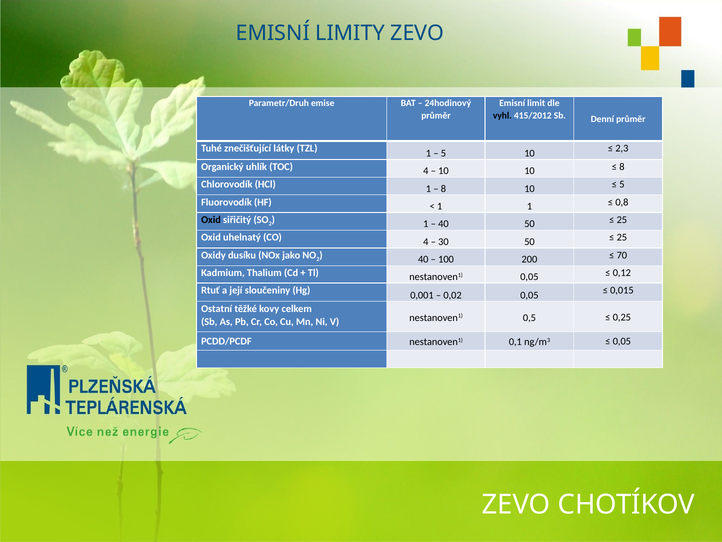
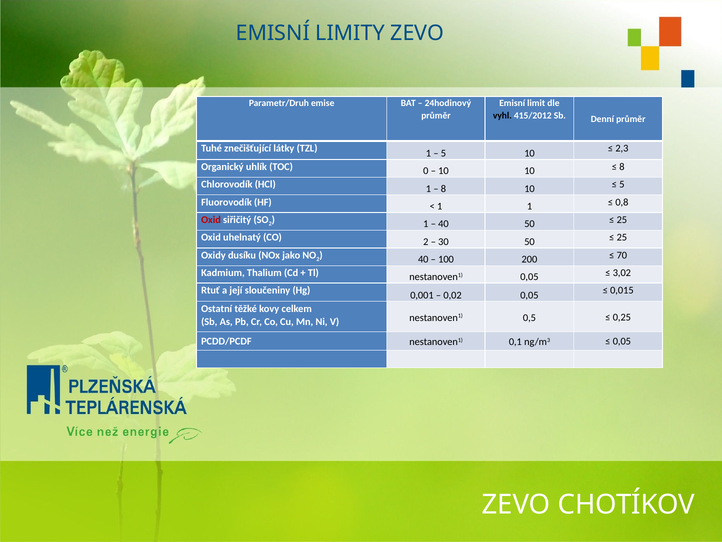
TOC 4: 4 -> 0 (426, 171)
Oxid colour: black -> red (211, 220)
CO 4: 4 -> 2 (426, 242)
0,12: 0,12 -> 3,02 (622, 273)
